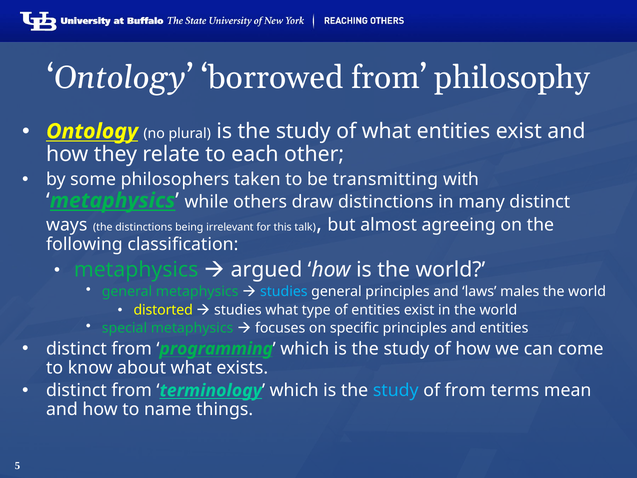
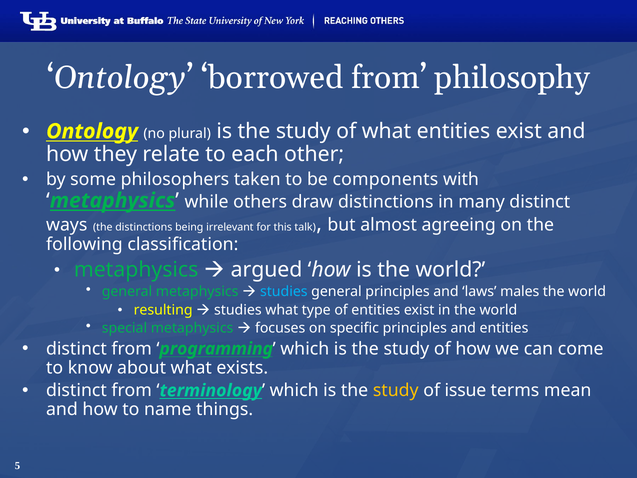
transmitting: transmitting -> components (385, 179)
distorted: distorted -> resulting (163, 310)
study colour: light blue -> yellow (396, 390)
of from: from -> issue (465, 390)
